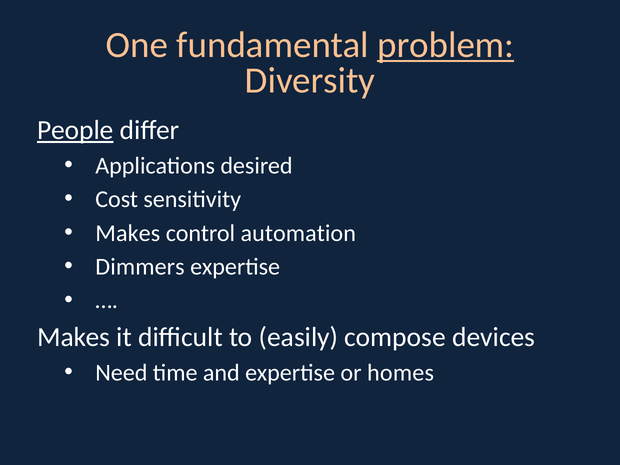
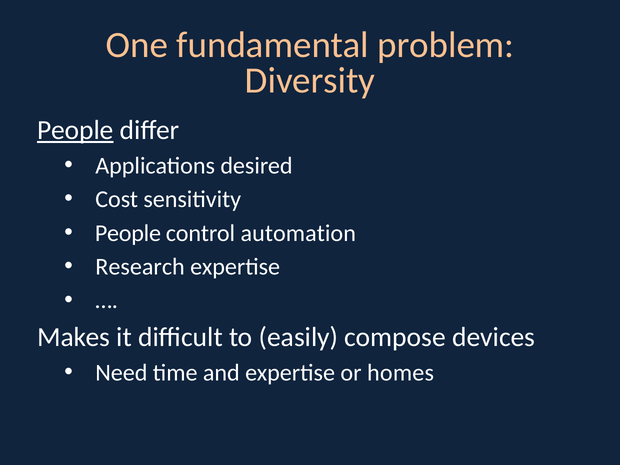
problem underline: present -> none (446, 45)
Makes: Makes -> People (128, 233)
Dimmers: Dimmers -> Research (140, 267)
